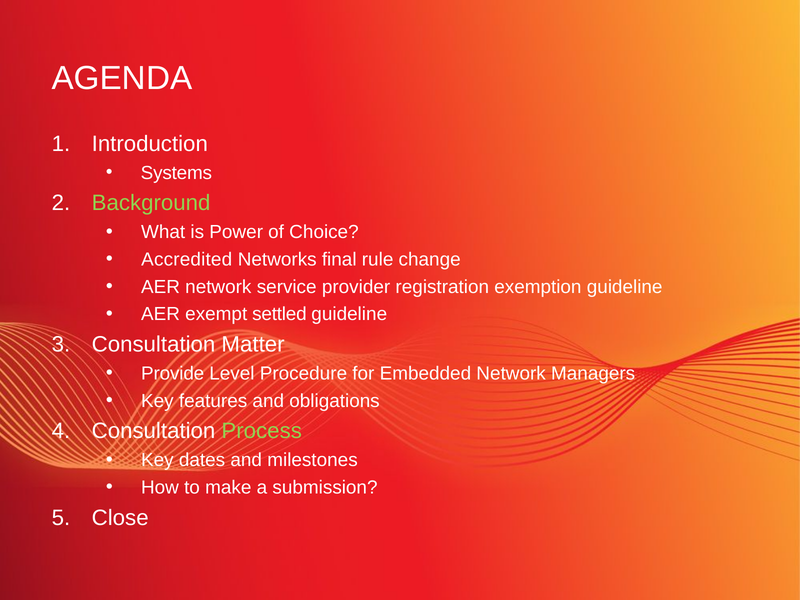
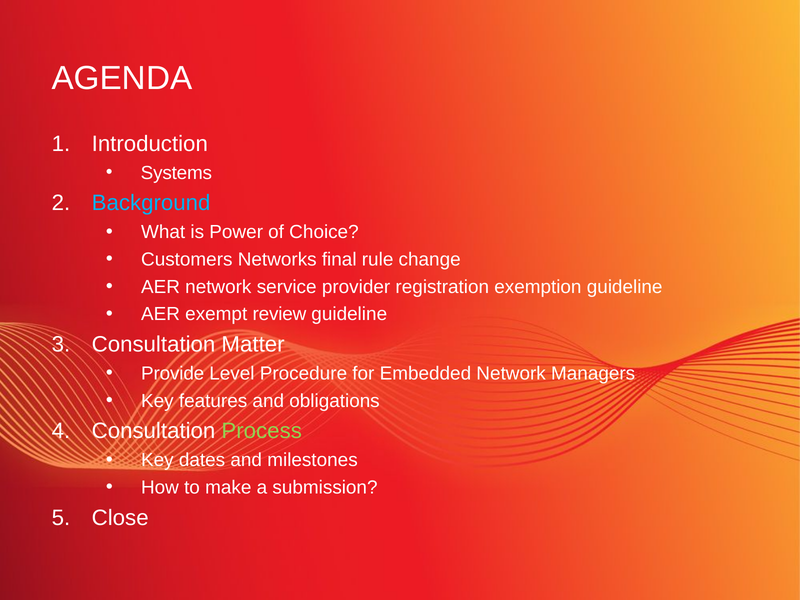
Background colour: light green -> light blue (151, 203)
Accredited: Accredited -> Customers (187, 259)
settled: settled -> review (279, 314)
